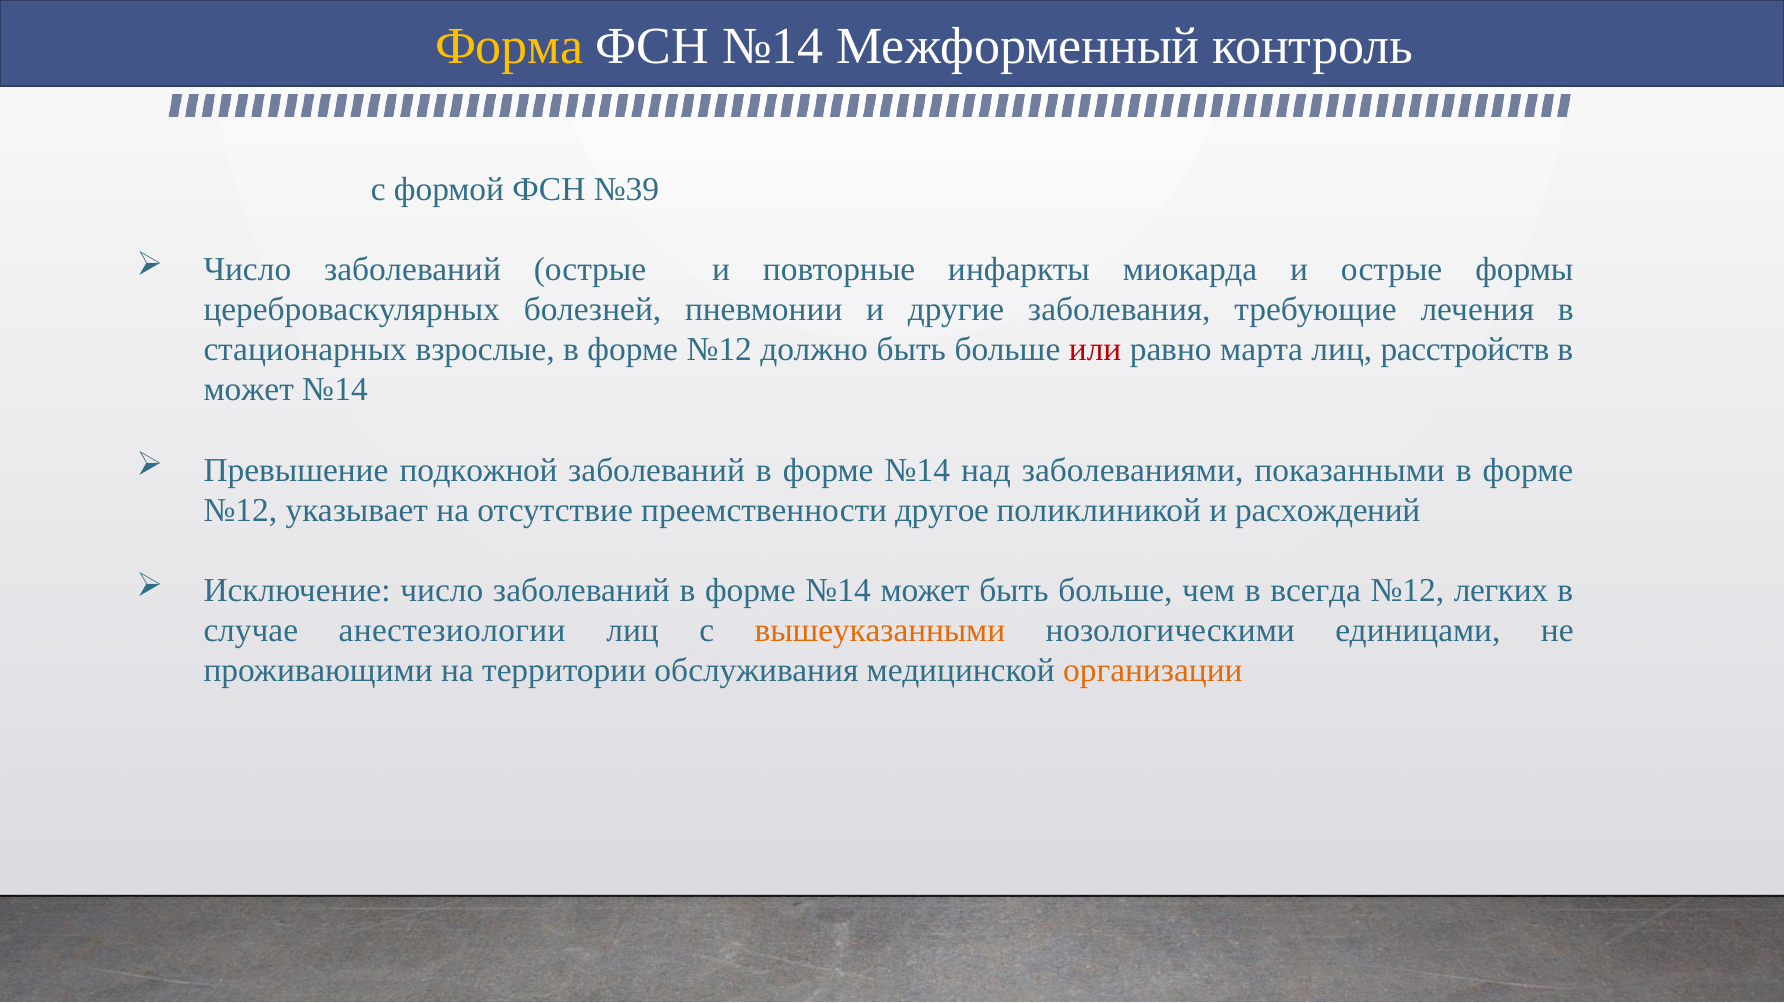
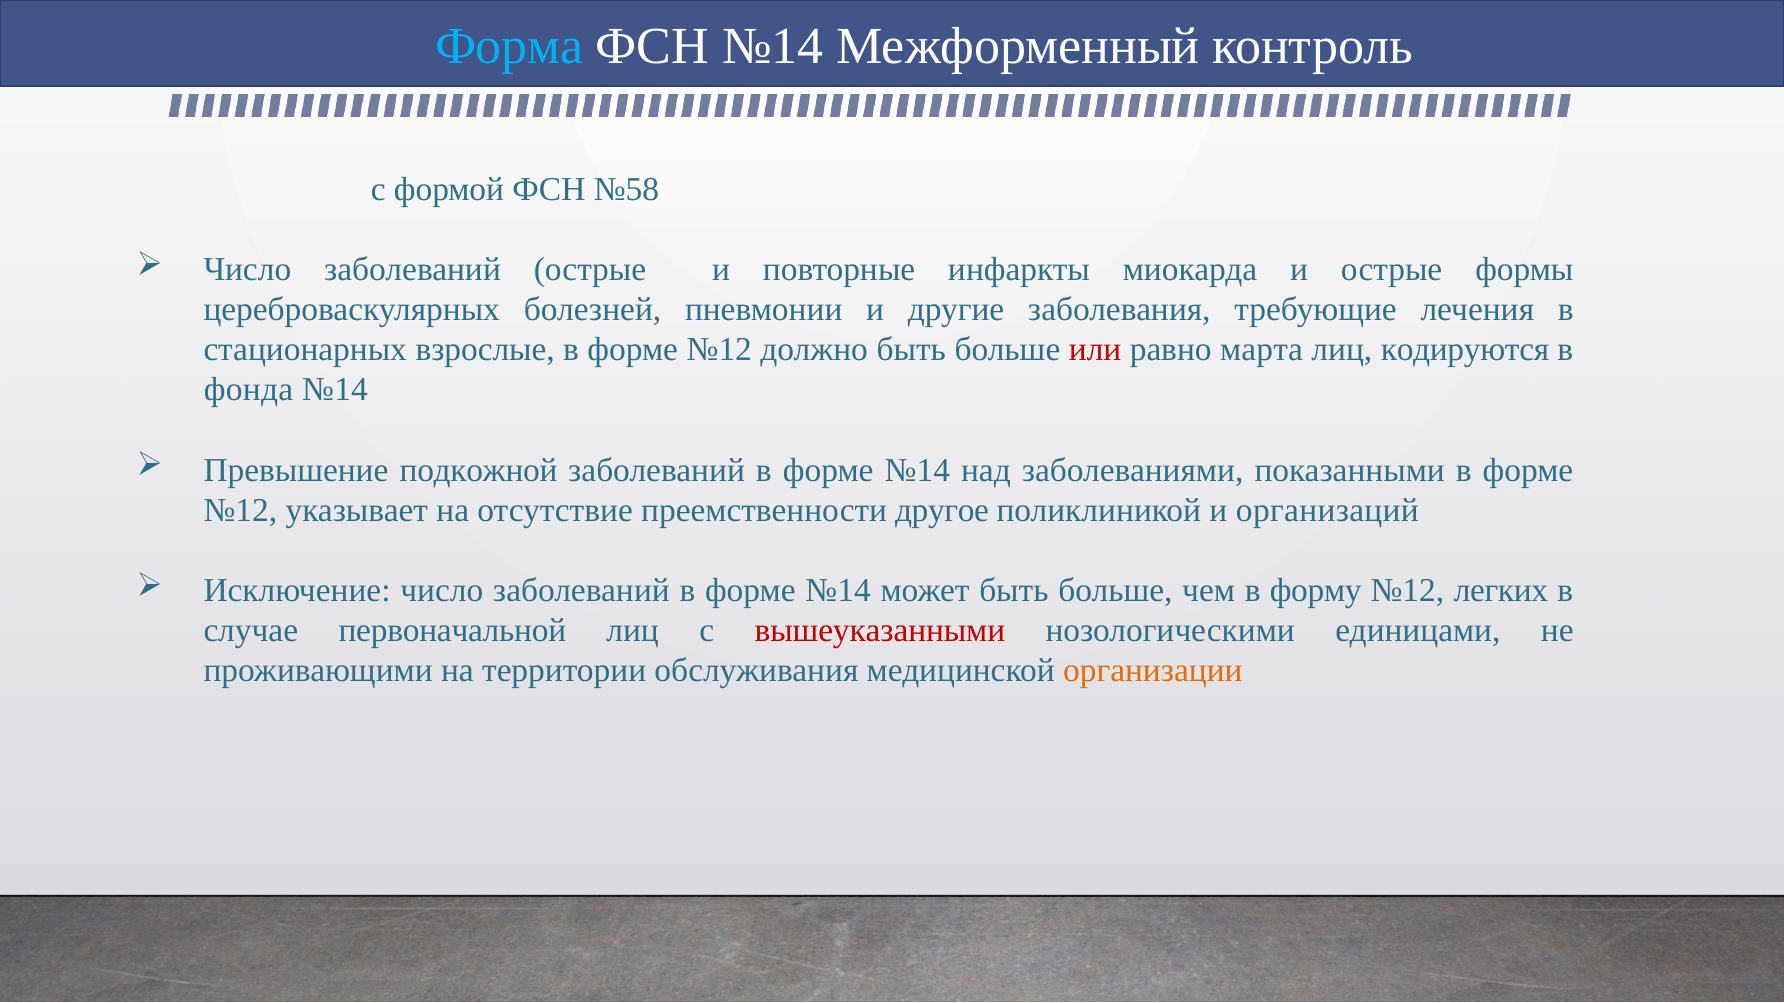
Форма colour: yellow -> light blue (509, 47)
№39: №39 -> №58 (626, 189)
расстройств: расстройств -> кодируются (1465, 350)
может: может -> фонда (249, 390)
расхождений: расхождений -> организаций (1327, 511)
всегда: всегда -> форму (1316, 591)
анестезиологии: анестезиологии -> первоначальной (452, 631)
вышеуказанными colour: orange -> red (880, 631)
